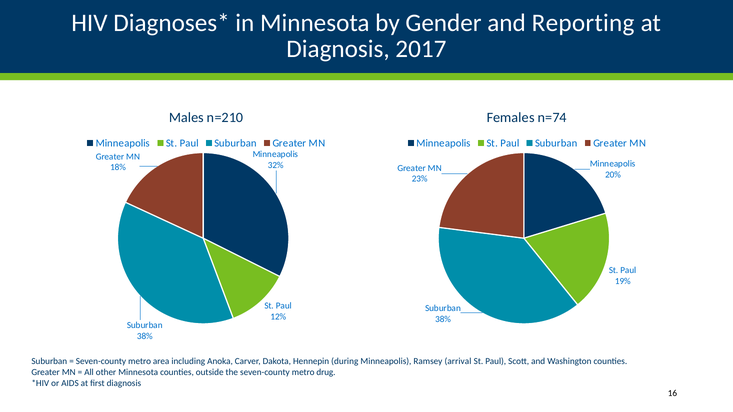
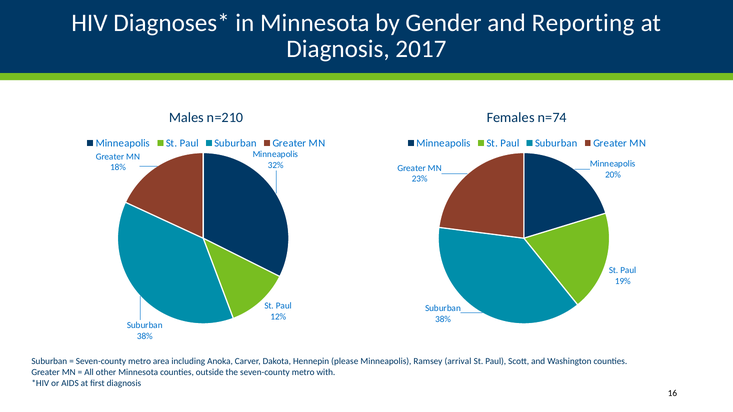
during: during -> please (345, 361)
drug: drug -> with (326, 372)
